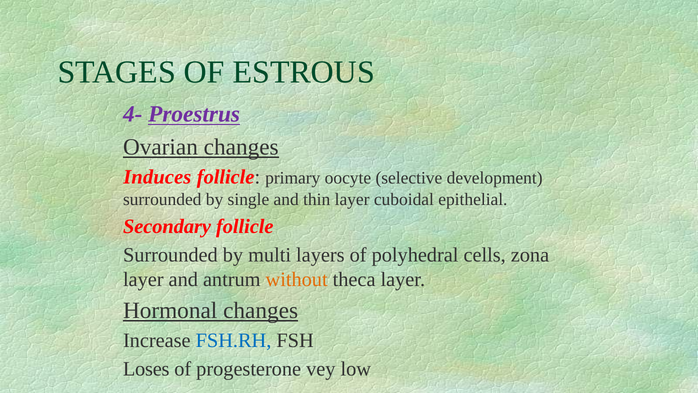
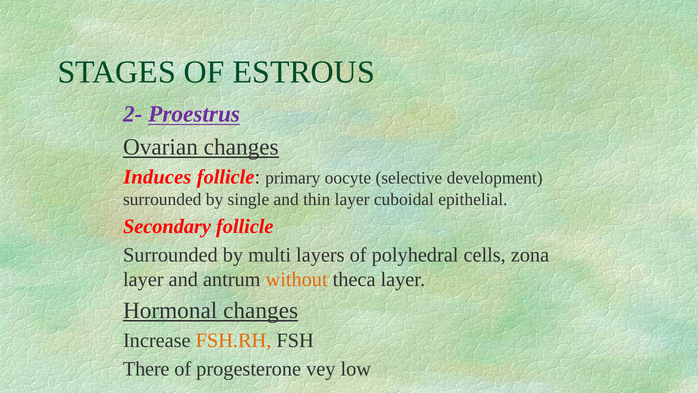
4-: 4- -> 2- (133, 114)
FSH.RH colour: blue -> orange (234, 340)
Loses: Loses -> There (146, 369)
